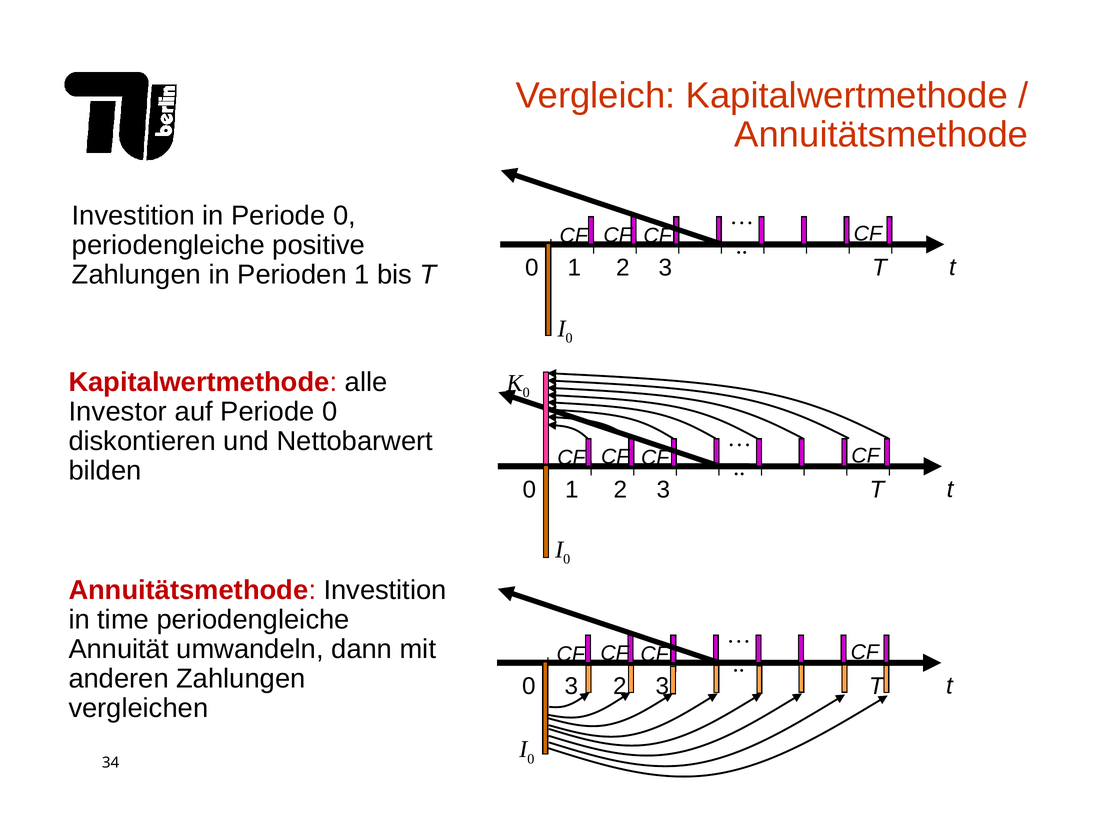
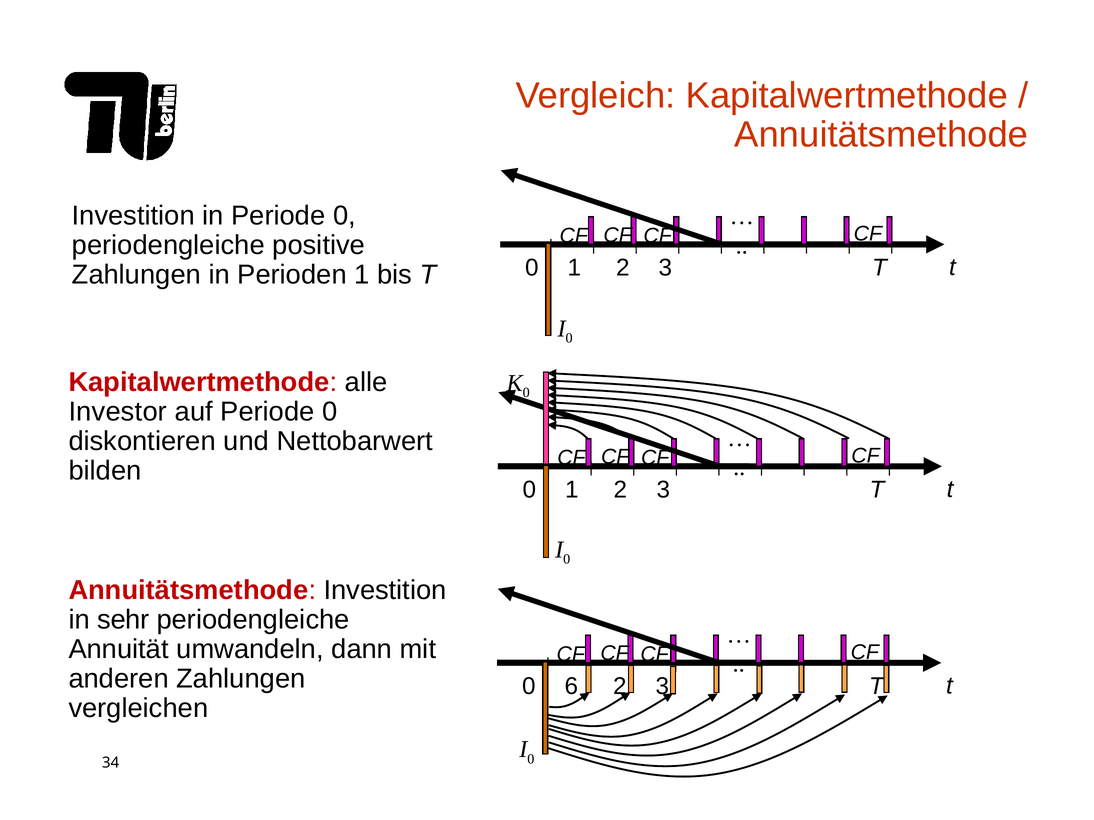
time: time -> sehr (123, 620)
0 3: 3 -> 6 (571, 687)
